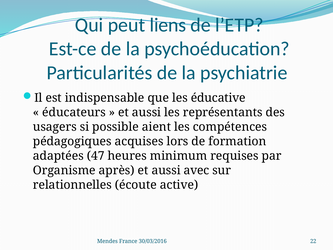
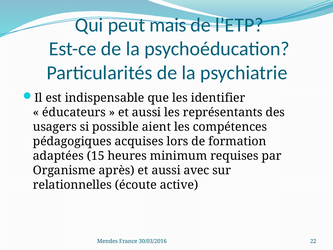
liens: liens -> mais (168, 25)
éducative: éducative -> identifier (218, 98)
47: 47 -> 15 (96, 156)
